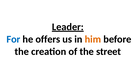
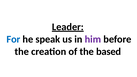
offers: offers -> speak (48, 39)
him colour: orange -> purple (93, 39)
street: street -> based (109, 52)
